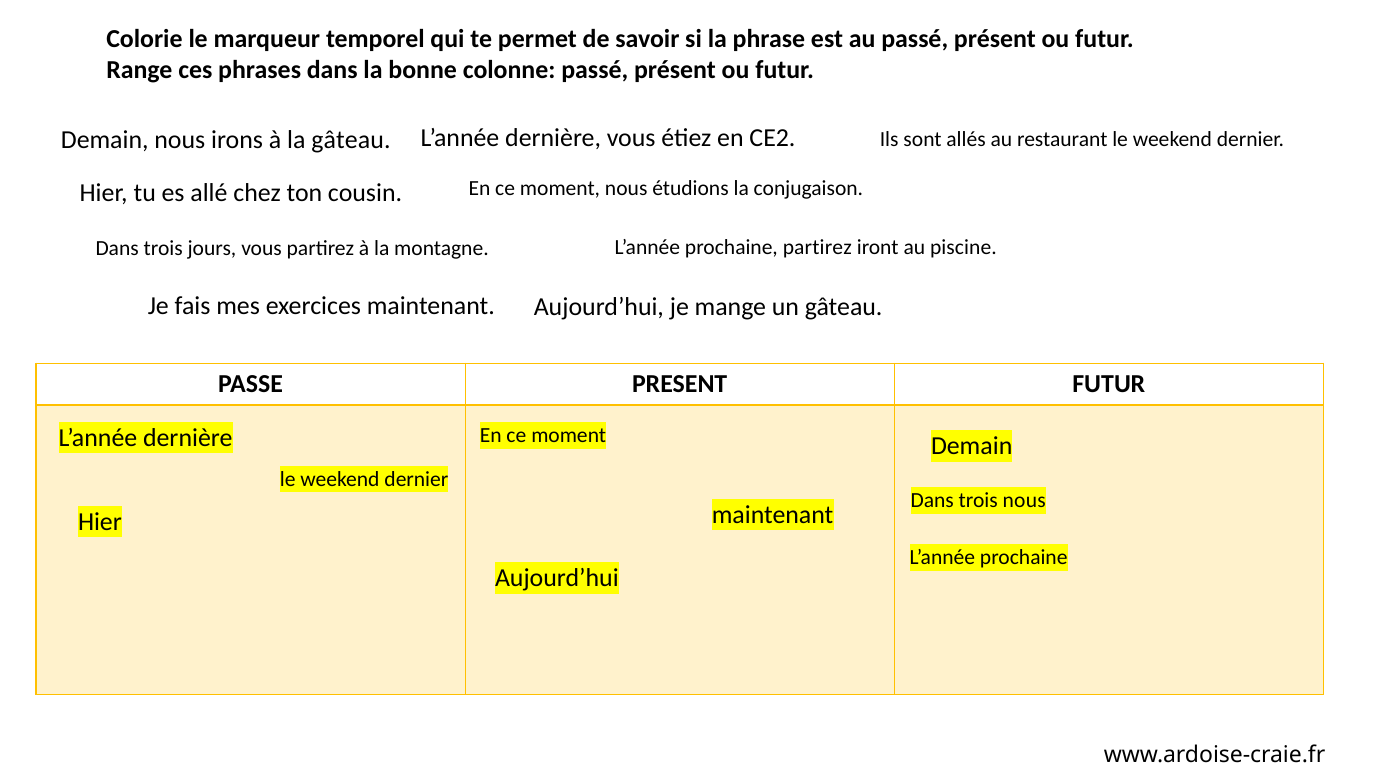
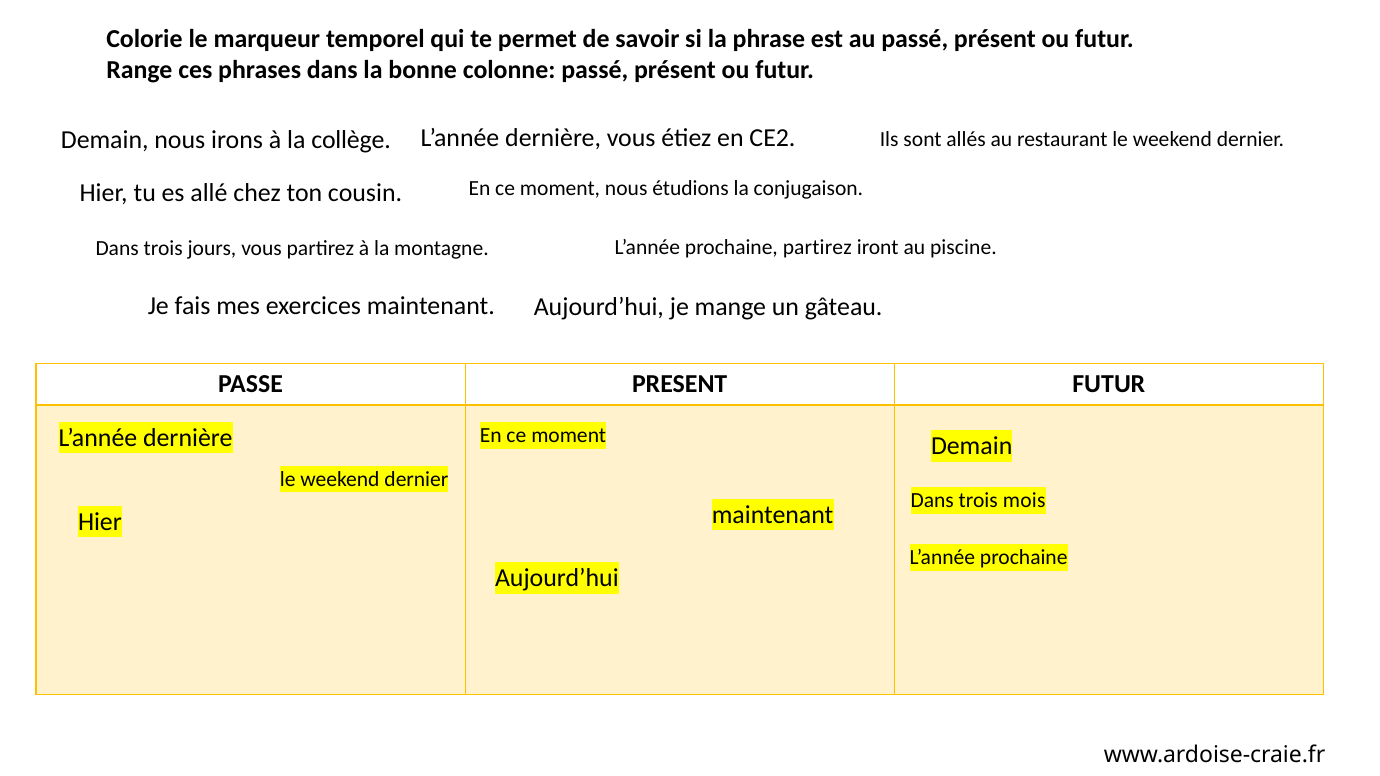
la gâteau: gâteau -> collège (351, 140)
trois nous: nous -> mois (1024, 501)
